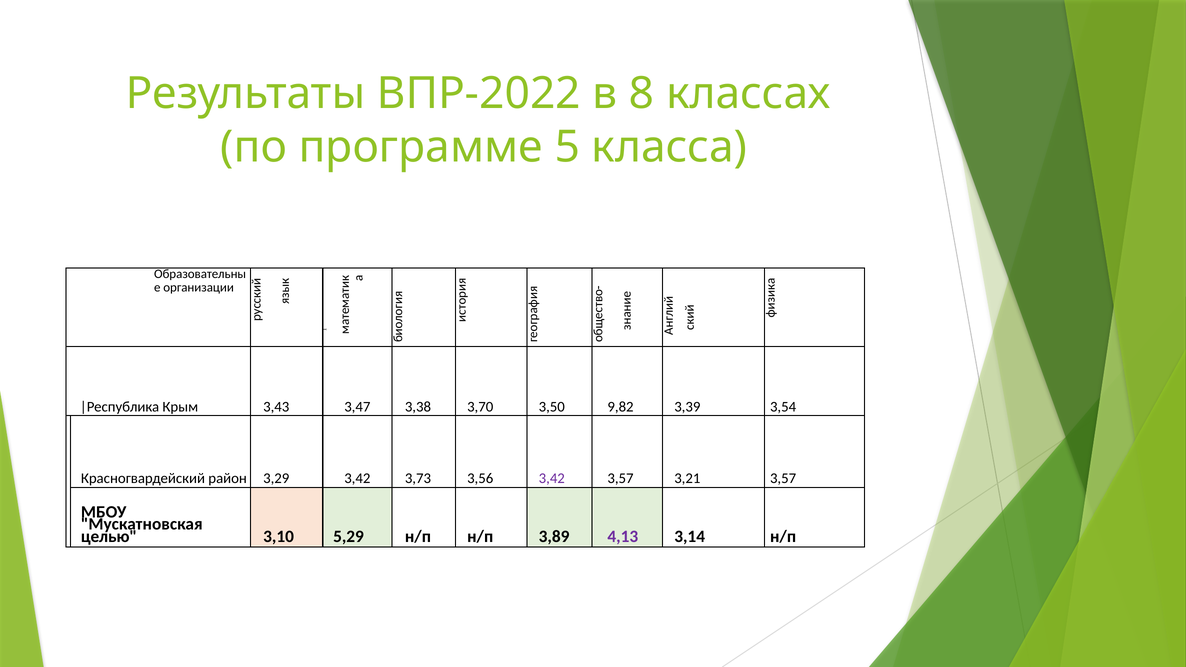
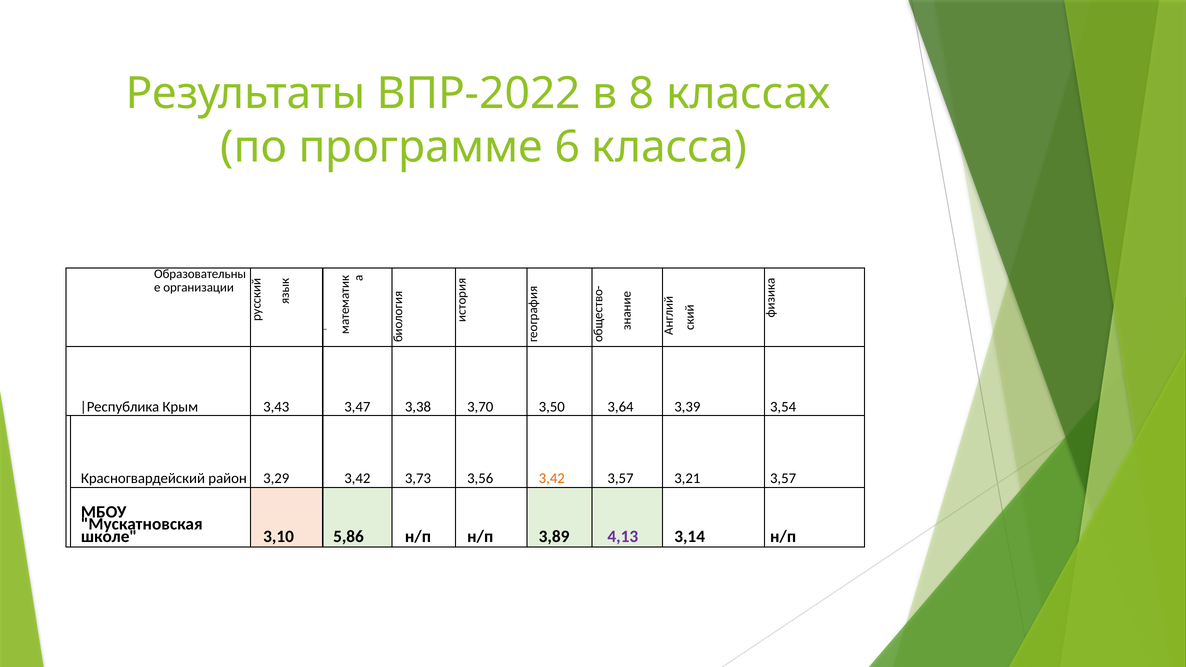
5: 5 -> 6 (567, 147)
9,82: 9,82 -> 3,64 (621, 407)
3,42 colour: purple -> orange (552, 479)
целью: целью -> школе (109, 537)
5,29: 5,29 -> 5,86 (348, 537)
